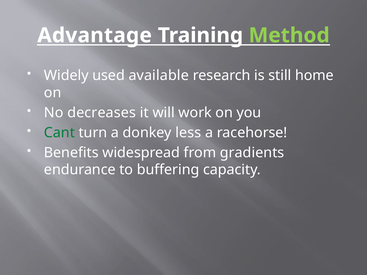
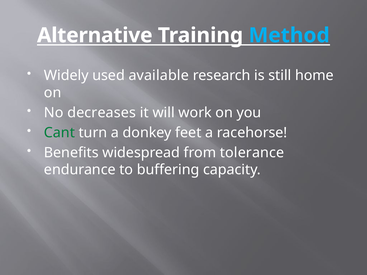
Advantage: Advantage -> Alternative (95, 35)
Method colour: light green -> light blue (289, 35)
less: less -> feet (188, 133)
gradients: gradients -> tolerance (252, 153)
